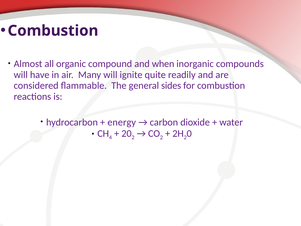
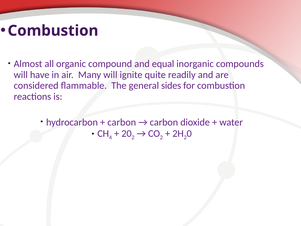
when: when -> equal (163, 64)
energy: energy -> carbon (122, 122)
